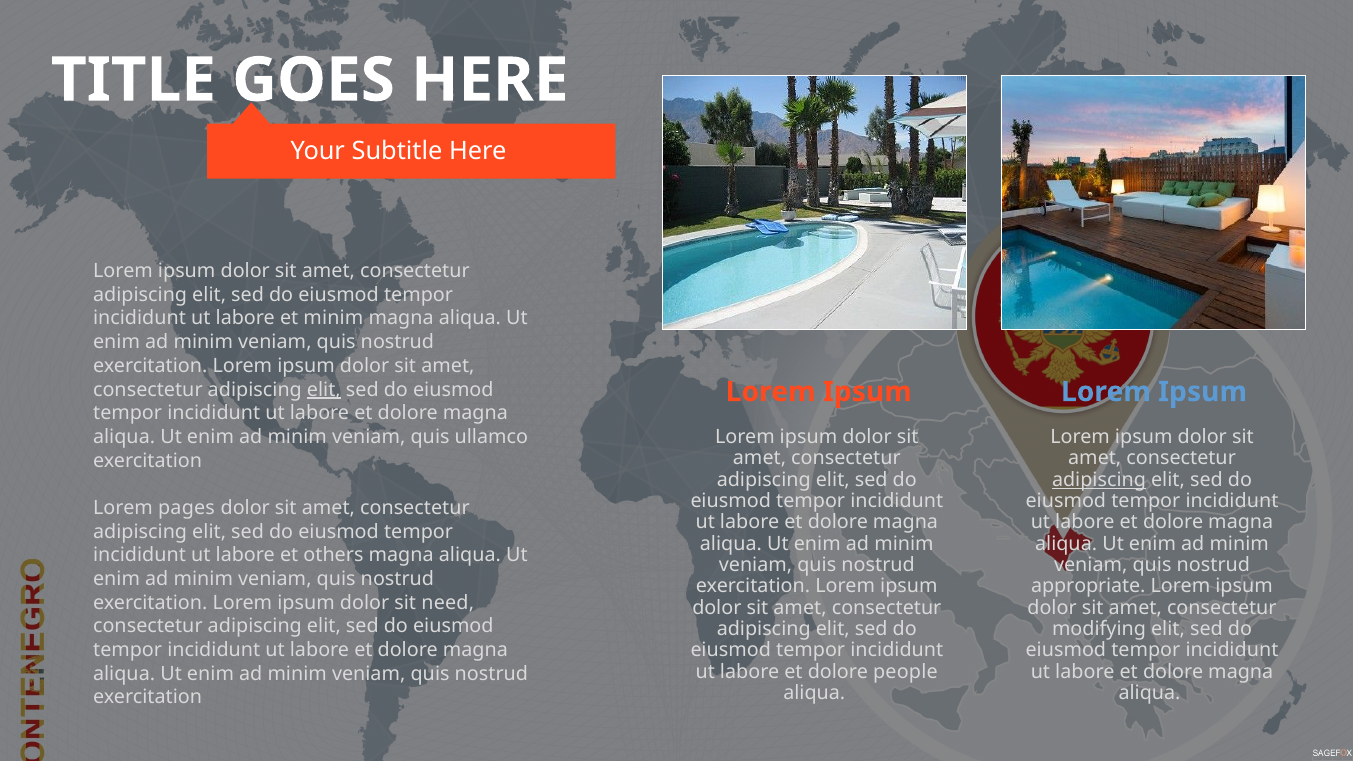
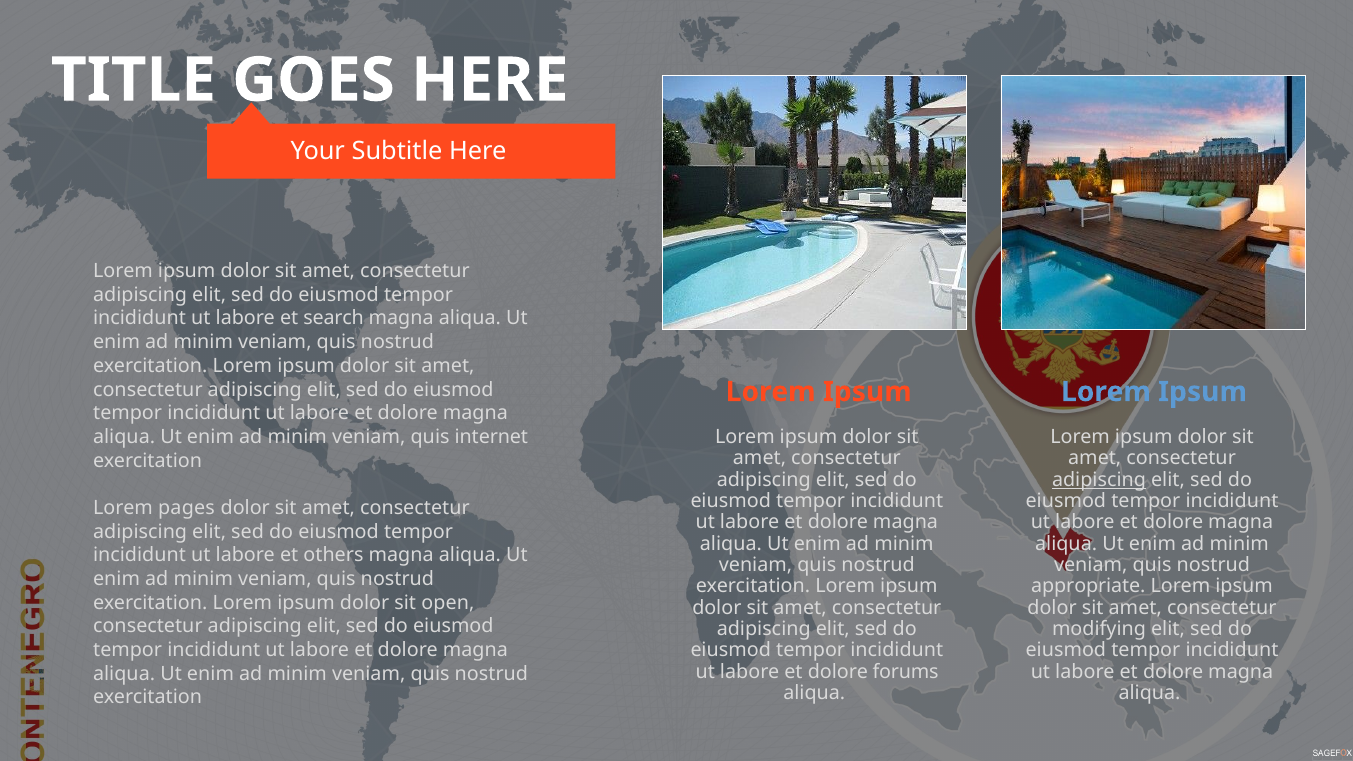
et minim: minim -> search (334, 318)
elit underline: present -> none (324, 390)
ullamco: ullamco -> internet (491, 437)
need: need -> open (448, 603)
people: people -> forums (906, 672)
